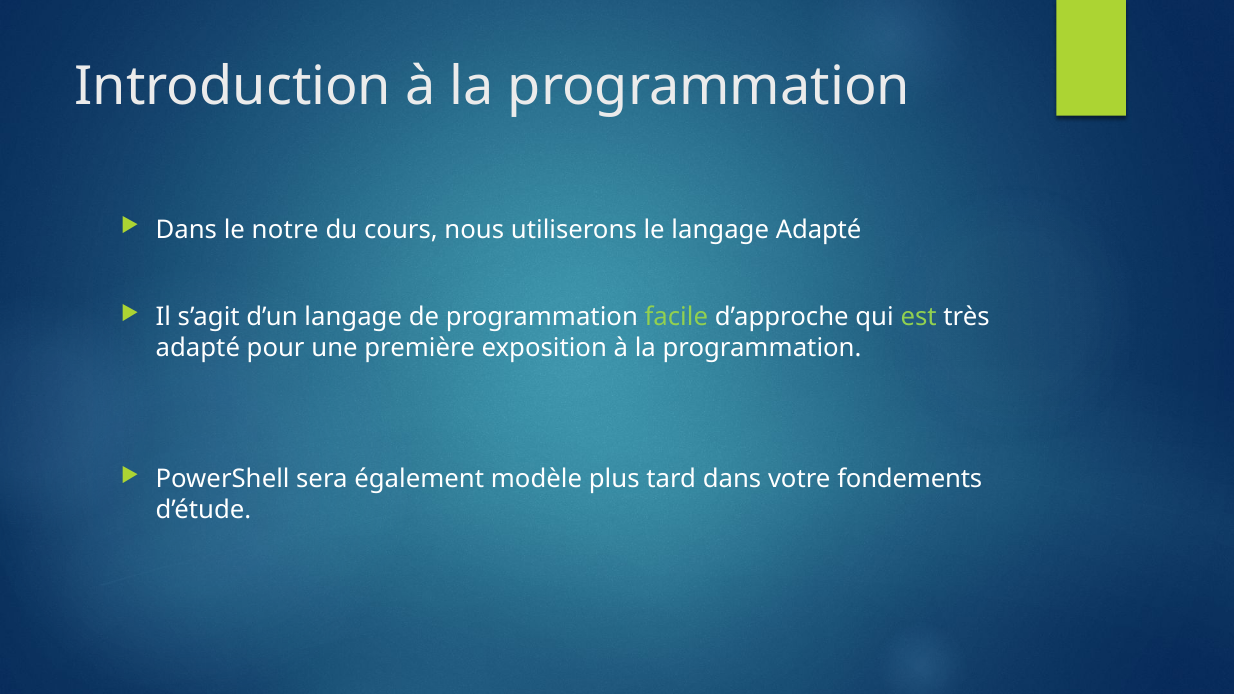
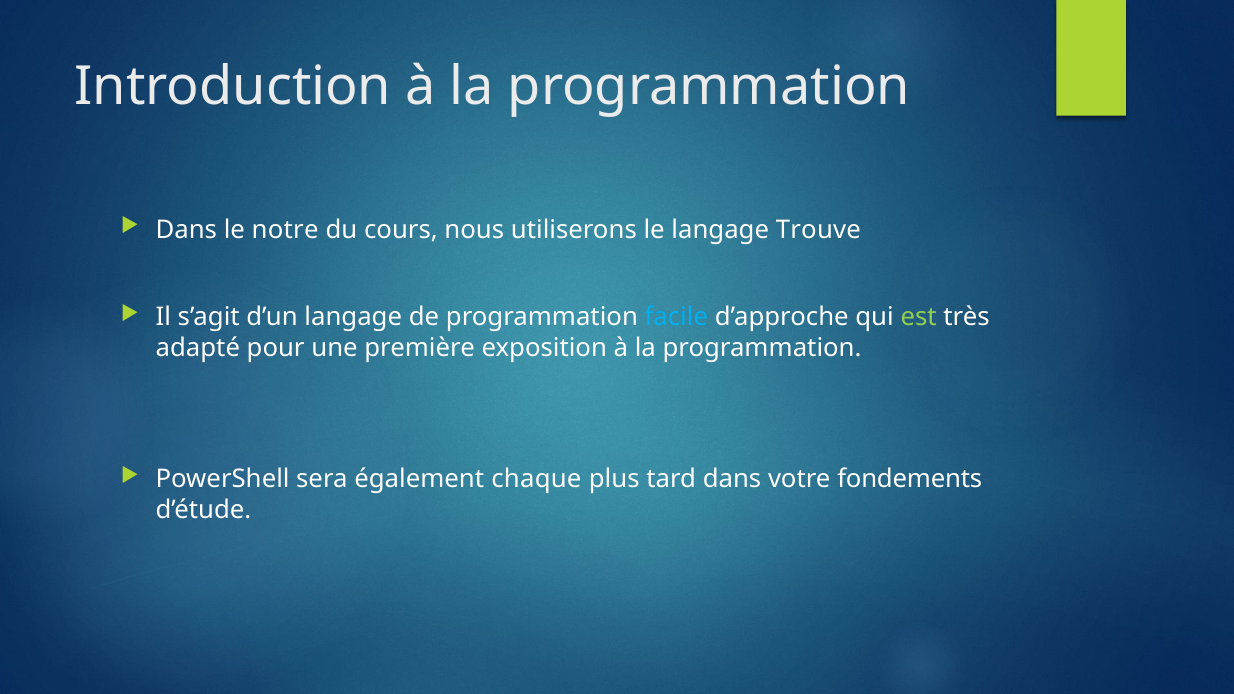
langage Adapté: Adapté -> Trouve (818, 230)
facile colour: light green -> light blue (676, 317)
modèle: modèle -> chaque (536, 479)
